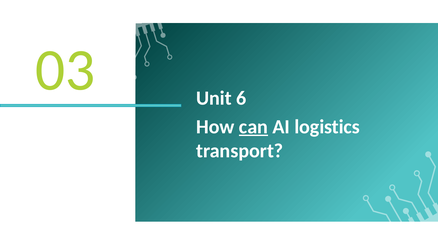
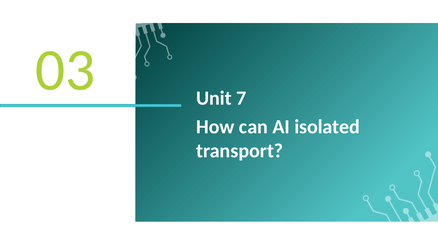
6: 6 -> 7 (241, 98)
can underline: present -> none (253, 126)
logistics: logistics -> isolated (327, 126)
